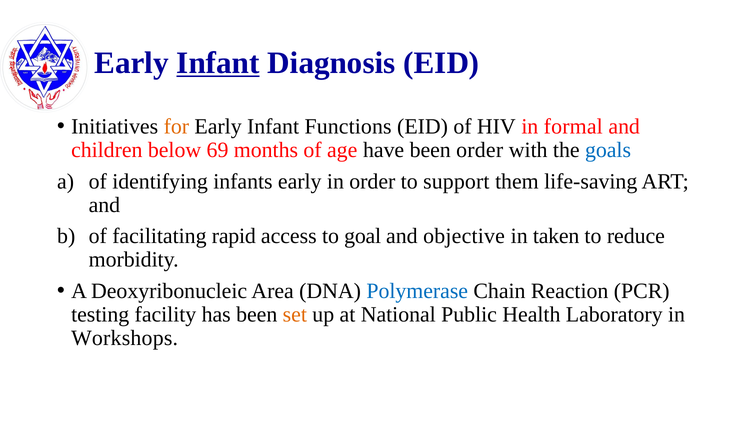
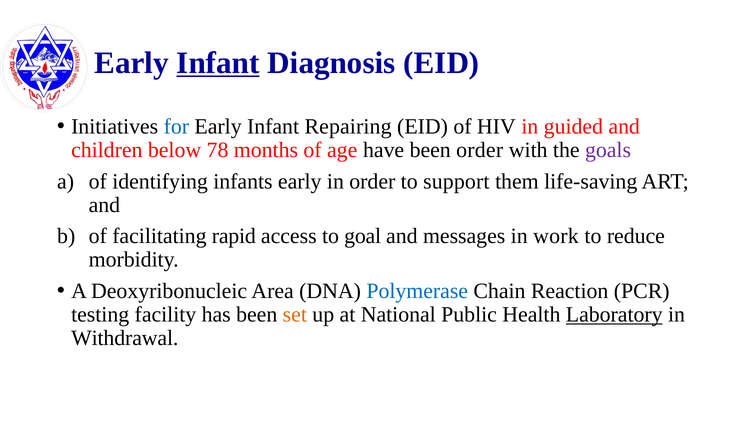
for colour: orange -> blue (176, 127)
Functions: Functions -> Repairing (348, 127)
formal: formal -> guided (573, 127)
69: 69 -> 78 (218, 150)
goals colour: blue -> purple (608, 150)
objective: objective -> messages (464, 236)
taken: taken -> work (556, 236)
Laboratory underline: none -> present (614, 315)
Workshops: Workshops -> Withdrawal (125, 338)
